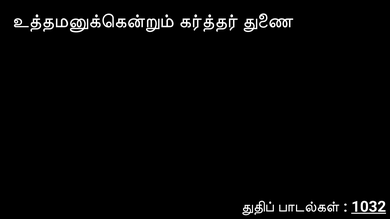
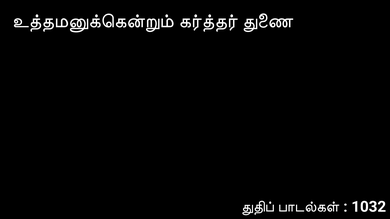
1032 underline: present -> none (369, 207)
